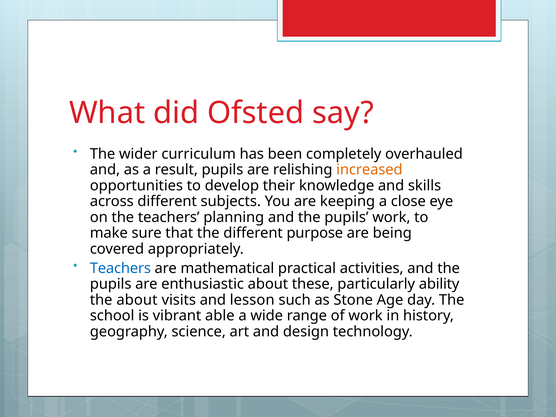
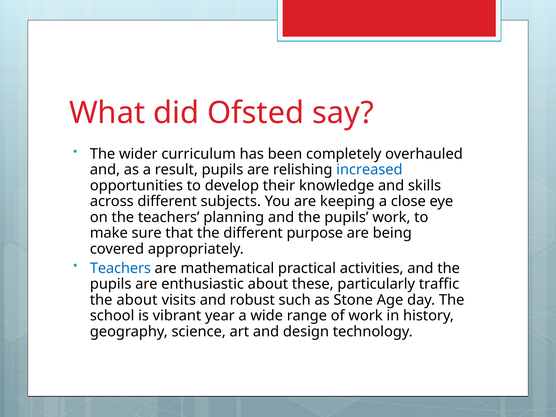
increased colour: orange -> blue (369, 170)
ability: ability -> traffic (439, 284)
lesson: lesson -> robust (252, 300)
able: able -> year (220, 316)
